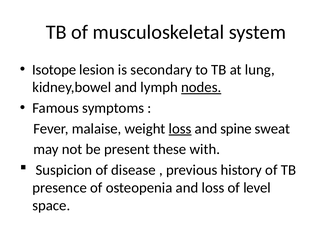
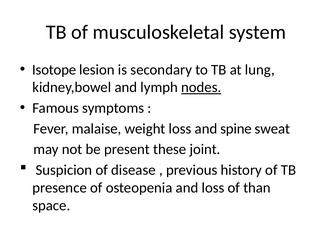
loss underline: present -> none (180, 129)
with: with -> joint (205, 149)
level: level -> than (257, 188)
